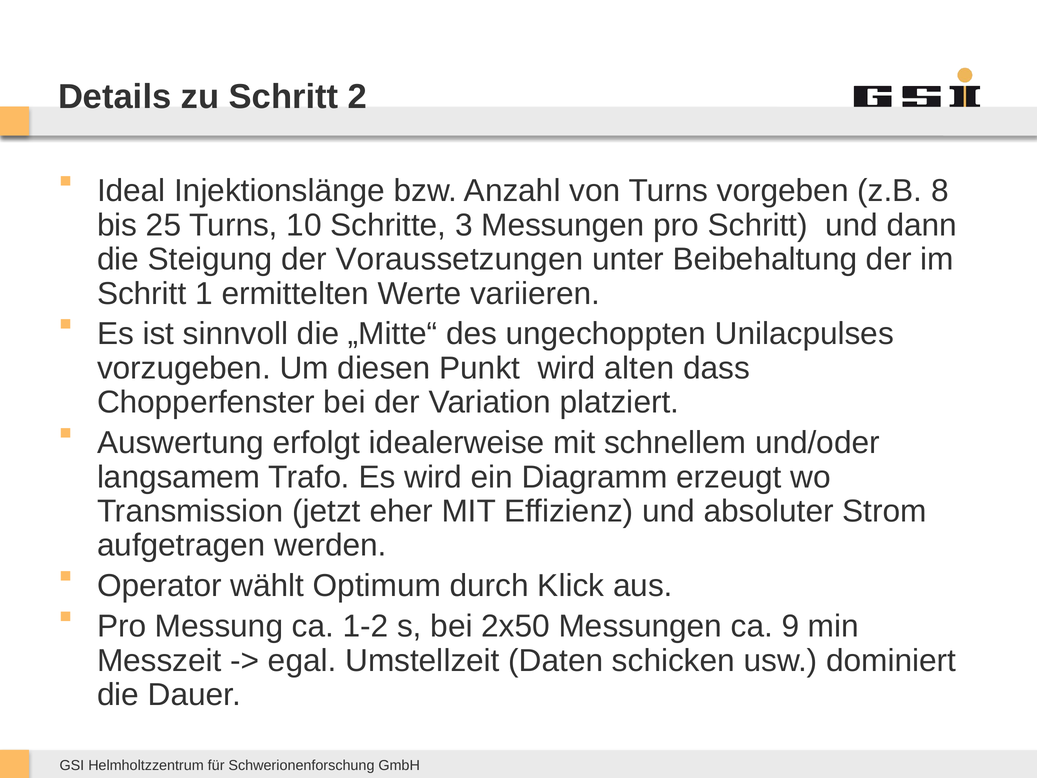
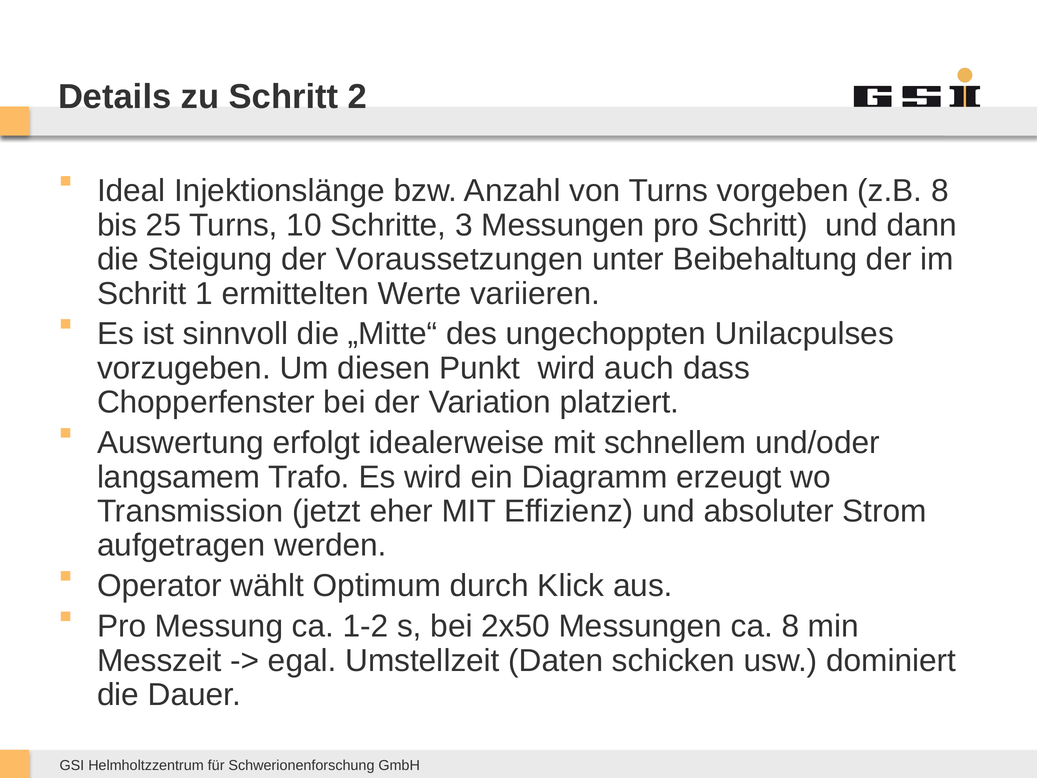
alten: alten -> auch (639, 368)
ca 9: 9 -> 8 (790, 626)
